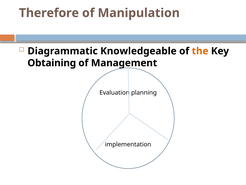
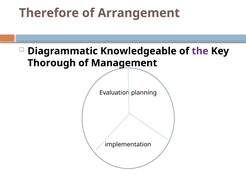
Manipulation: Manipulation -> Arrangement (139, 13)
the colour: orange -> purple (200, 51)
Obtaining: Obtaining -> Thorough (52, 63)
